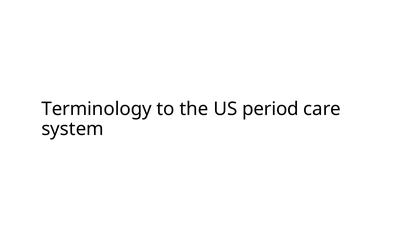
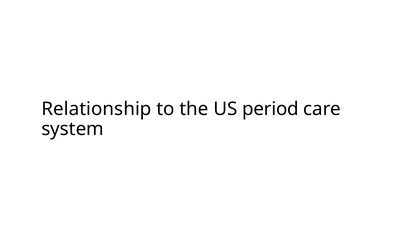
Terminology: Terminology -> Relationship (96, 109)
